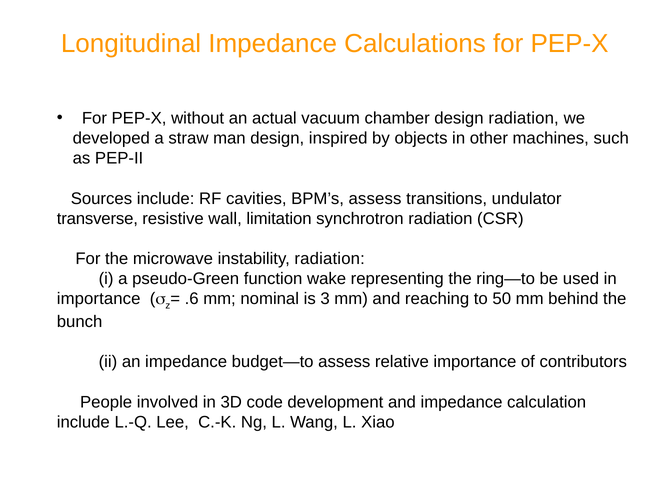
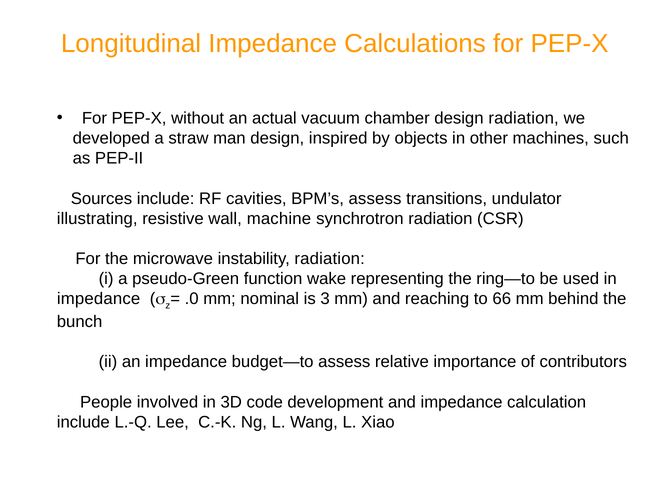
transverse: transverse -> illustrating (97, 219)
limitation: limitation -> machine (279, 219)
importance: importance -> impedance (99, 299)
.6: .6 -> .0 (192, 299)
50: 50 -> 66 (502, 299)
